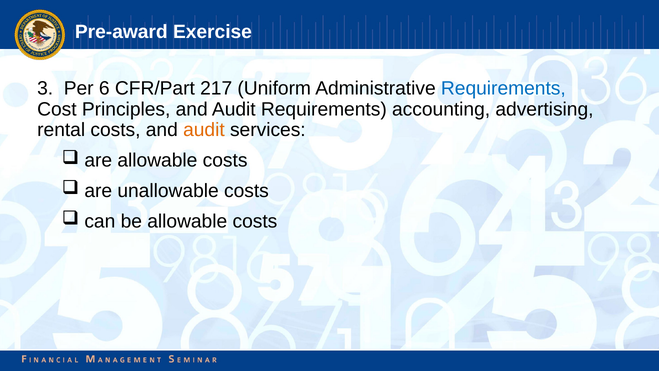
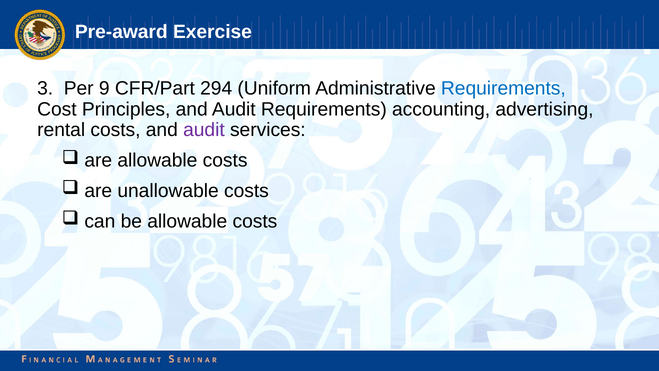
6: 6 -> 9 (104, 88)
217: 217 -> 294 (216, 88)
audit colour: orange -> purple (204, 130)
